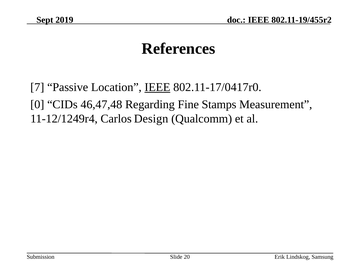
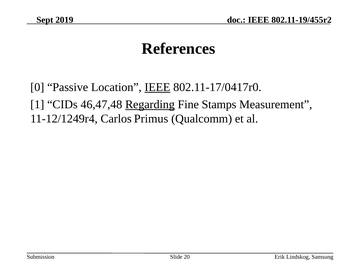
7: 7 -> 0 (37, 87)
0: 0 -> 1 (37, 104)
Regarding underline: none -> present (150, 104)
Design: Design -> Primus (151, 119)
